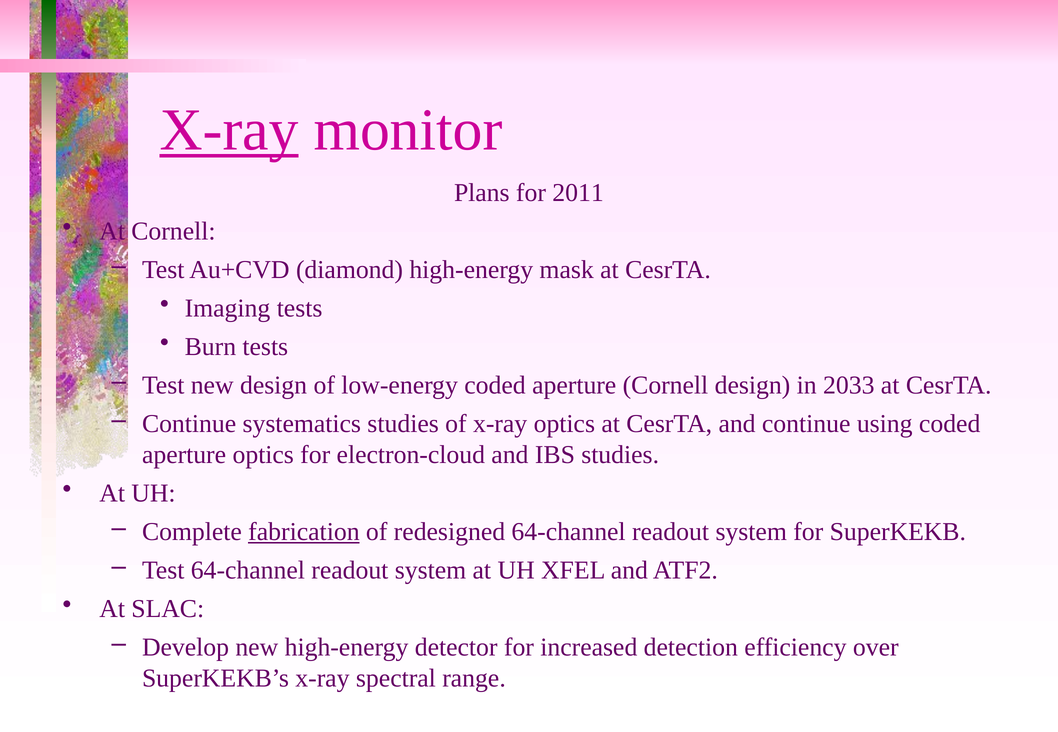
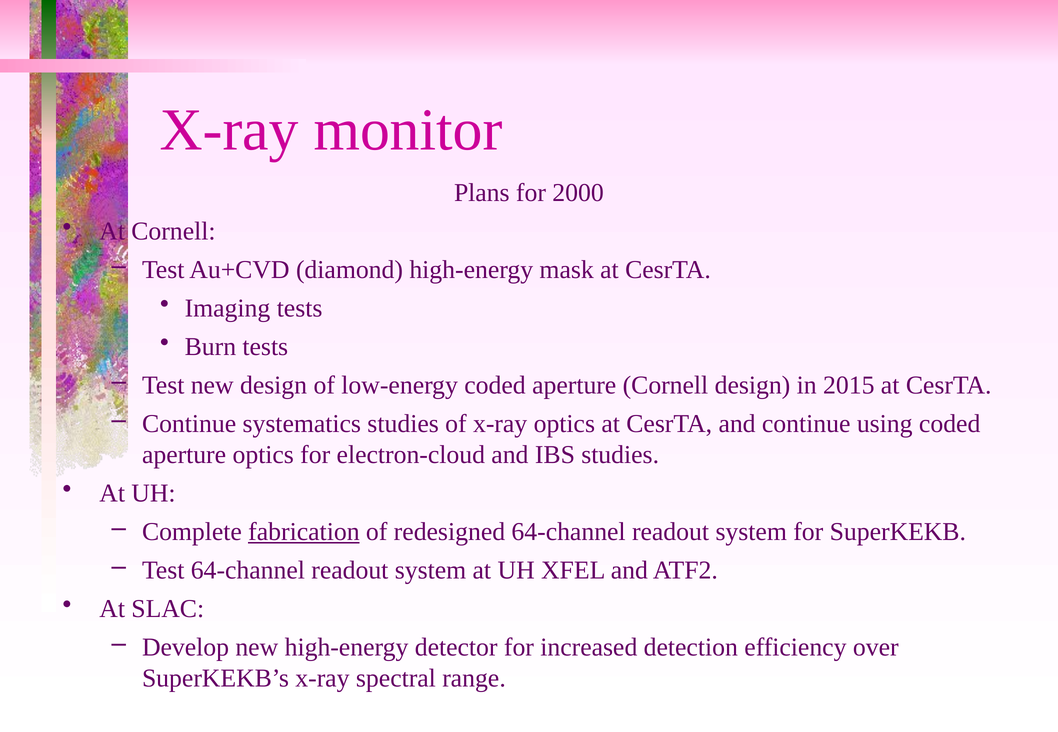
X-ray underline: present -> none (229, 130)
2011: 2011 -> 2000 (578, 193)
2033: 2033 -> 2015 (849, 386)
